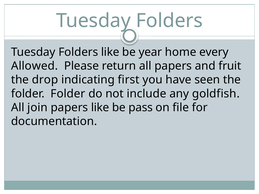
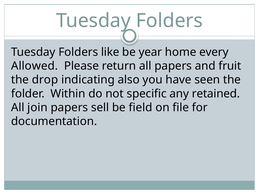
first: first -> also (129, 80)
folder Folder: Folder -> Within (68, 94)
include: include -> specific (147, 94)
goldfish: goldfish -> retained (216, 94)
papers like: like -> sell (100, 108)
pass: pass -> field (141, 108)
